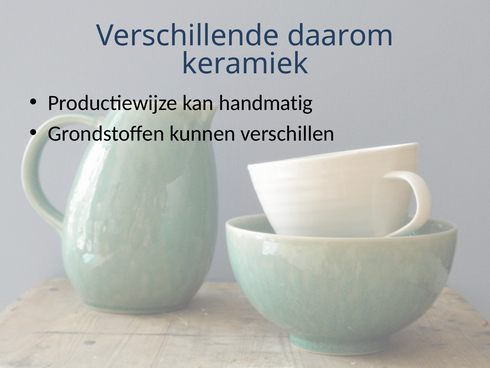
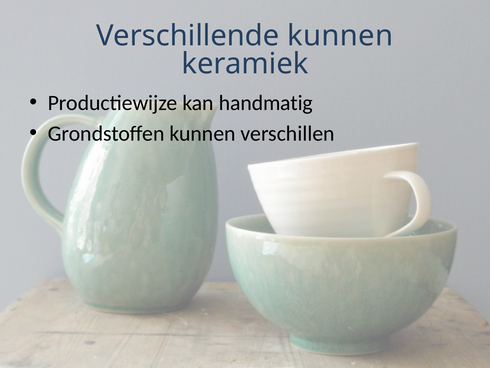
Verschillende daarom: daarom -> kunnen (340, 36)
